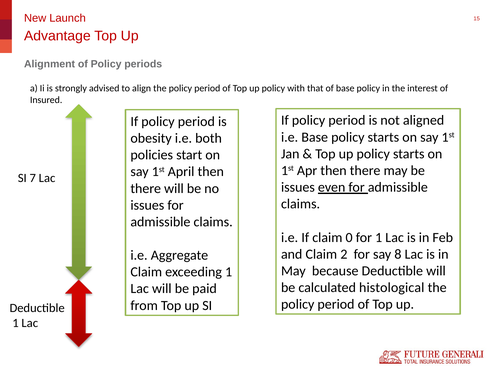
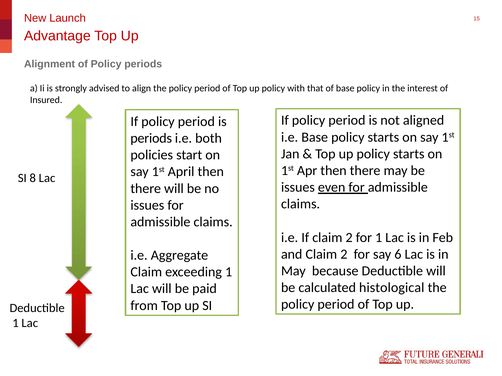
obesity: obesity -> periods (151, 138)
7: 7 -> 8 (33, 178)
If claim 0: 0 -> 2 (349, 238)
8: 8 -> 6 (398, 254)
